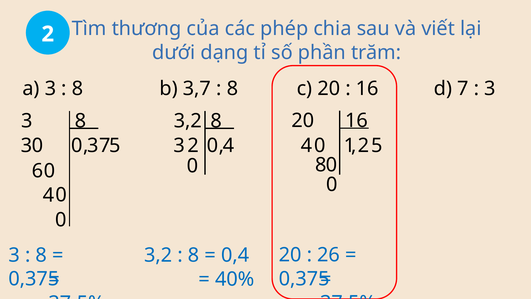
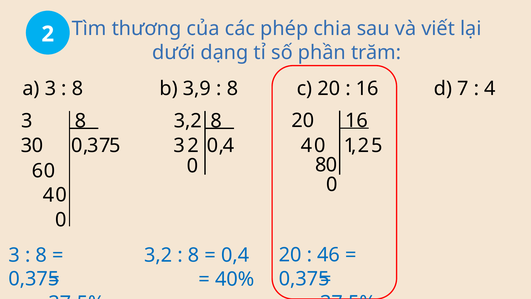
3,7: 3,7 -> 3,9 (197, 89)
3: 3 -> 4 (490, 89)
26: 26 -> 46 (329, 255)
